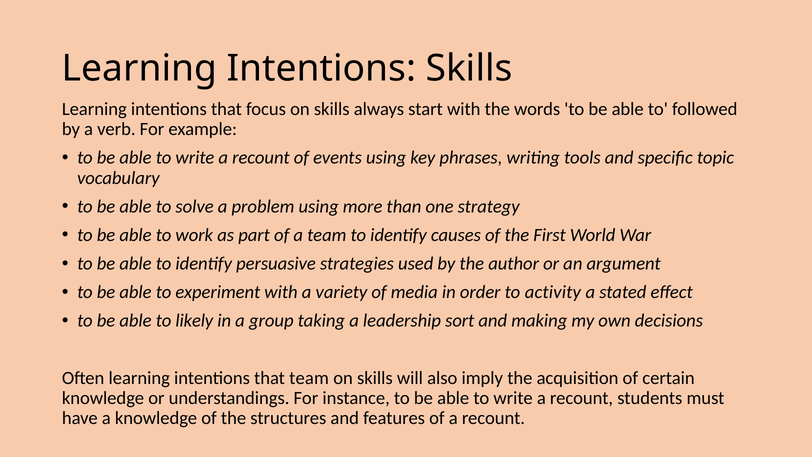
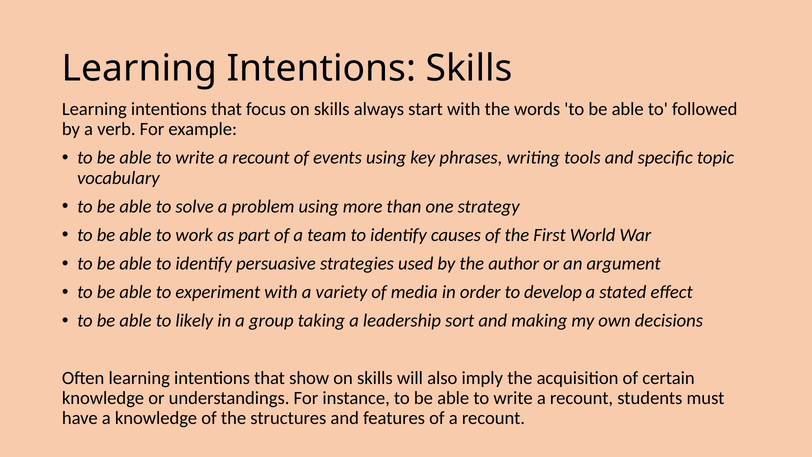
activity: activity -> develop (553, 292)
that team: team -> show (309, 378)
